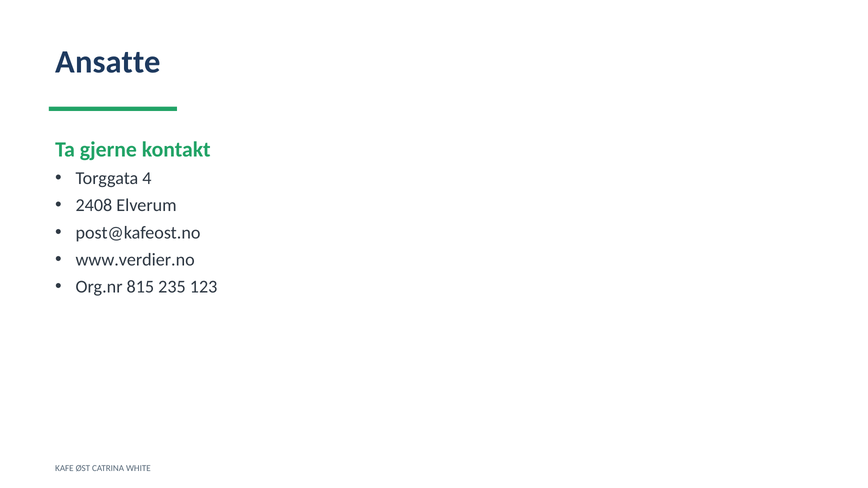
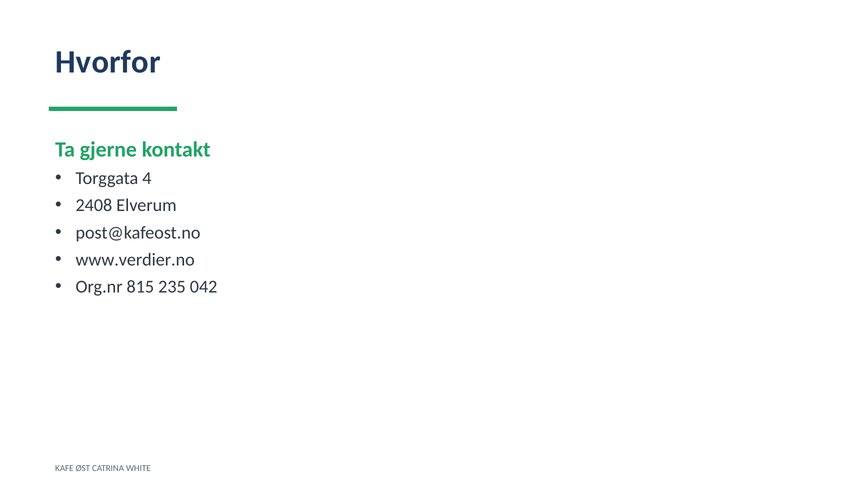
Ansatte: Ansatte -> Hvorfor (108, 62)
123: 123 -> 042 (204, 287)
